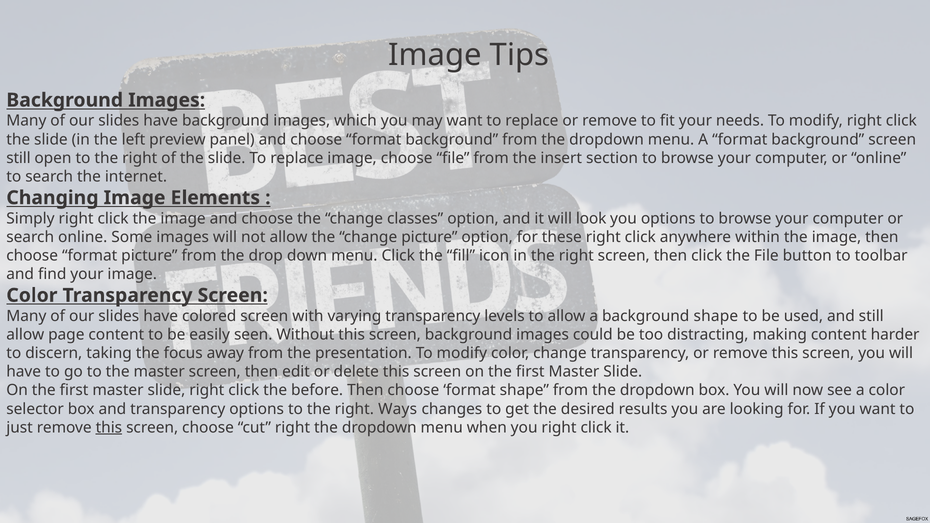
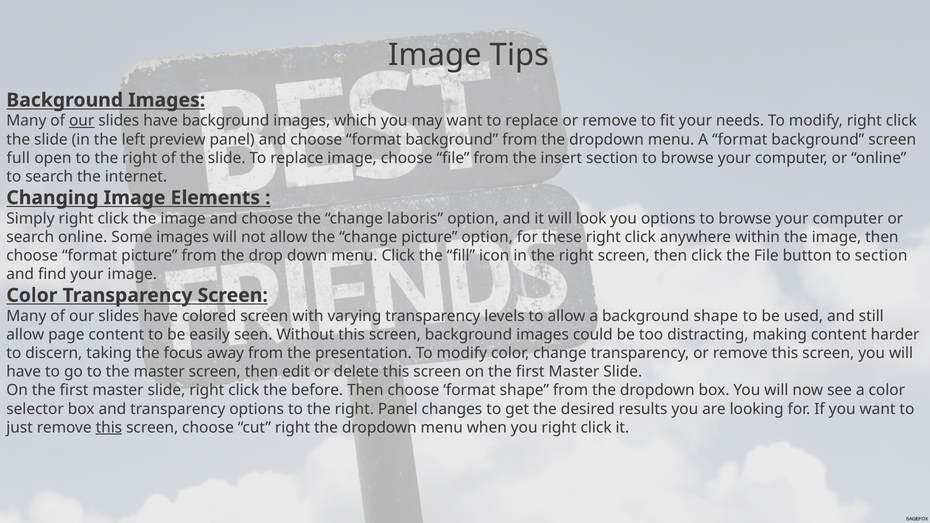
our underline: none -> present (82, 121)
still: still -> full (18, 158)
classes: classes -> laboris (415, 218)
to toolbar: toolbar -> section (881, 256)
right Ways: Ways -> Panel (398, 409)
